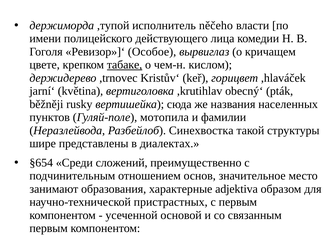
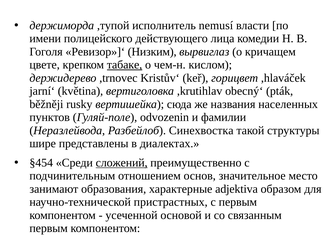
něčeho: něčeho -> nemusí (216, 25)
Особое: Особое -> Низким (152, 52)
мотопила: мотопила -> odvozenin (165, 118)
§654: §654 -> §454 (41, 163)
сложений underline: none -> present (122, 163)
